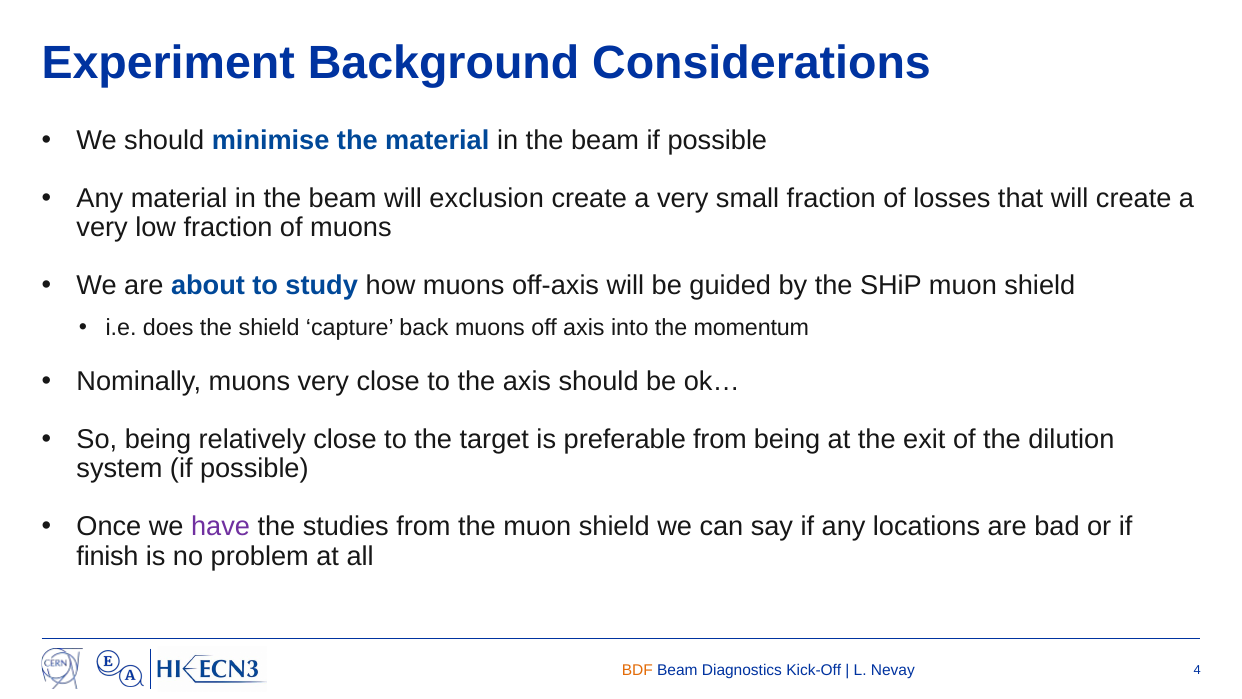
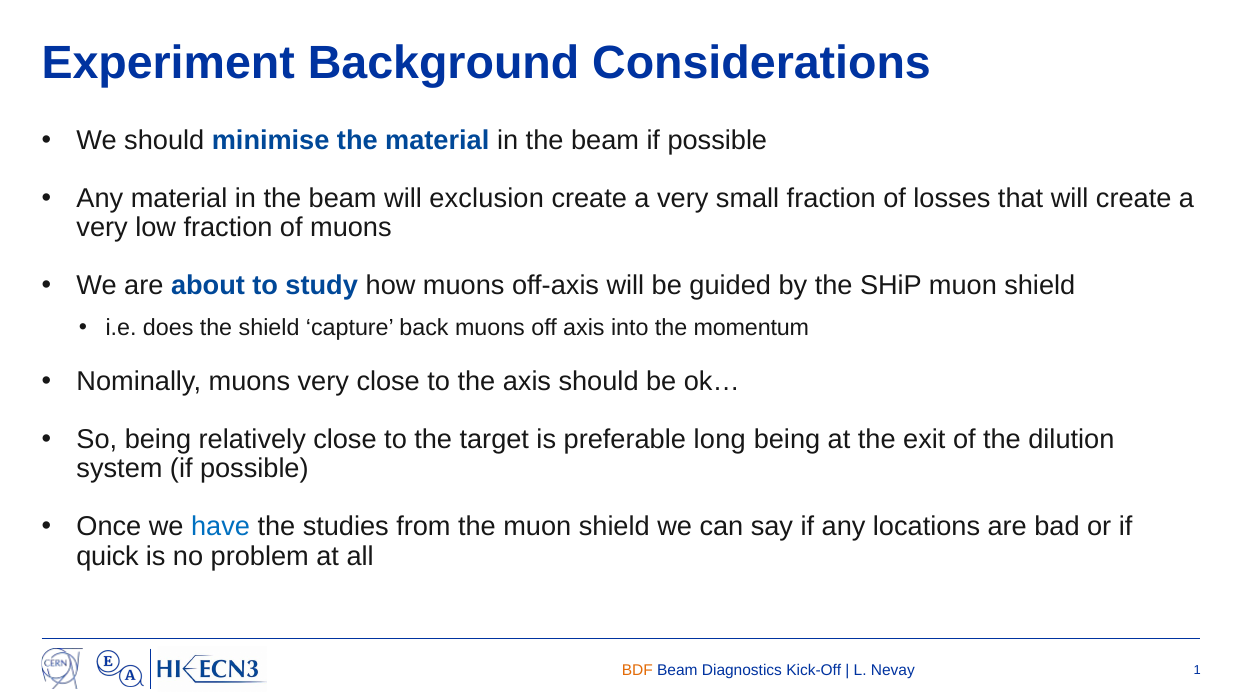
preferable from: from -> long (720, 439)
have colour: purple -> blue (221, 527)
finish: finish -> quick (108, 556)
4: 4 -> 1 (1197, 670)
